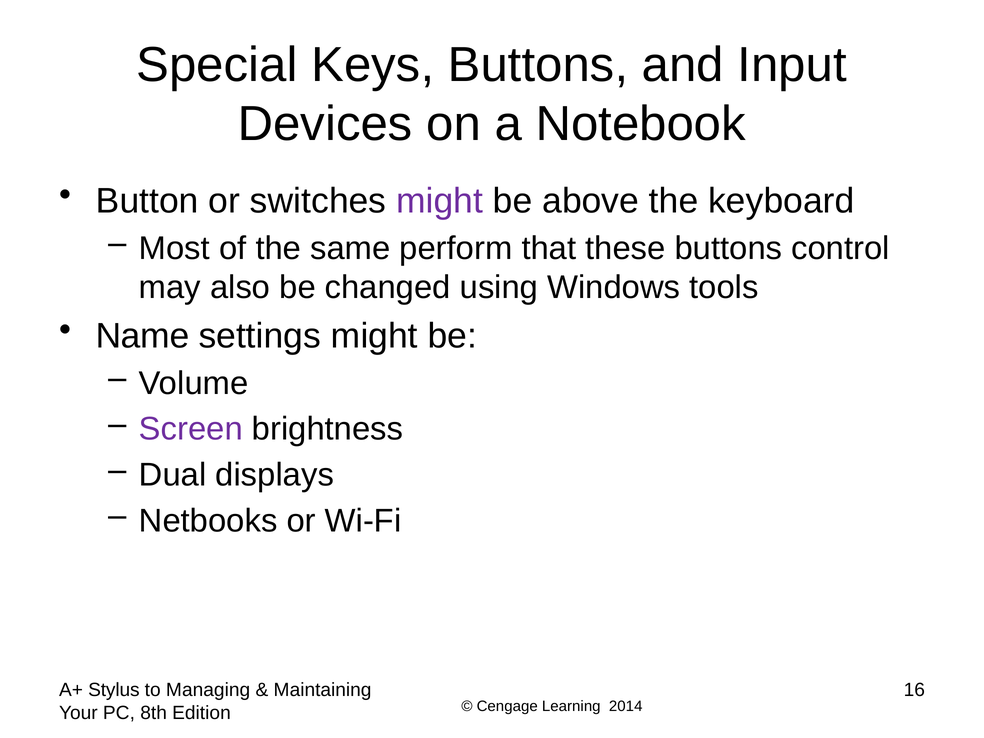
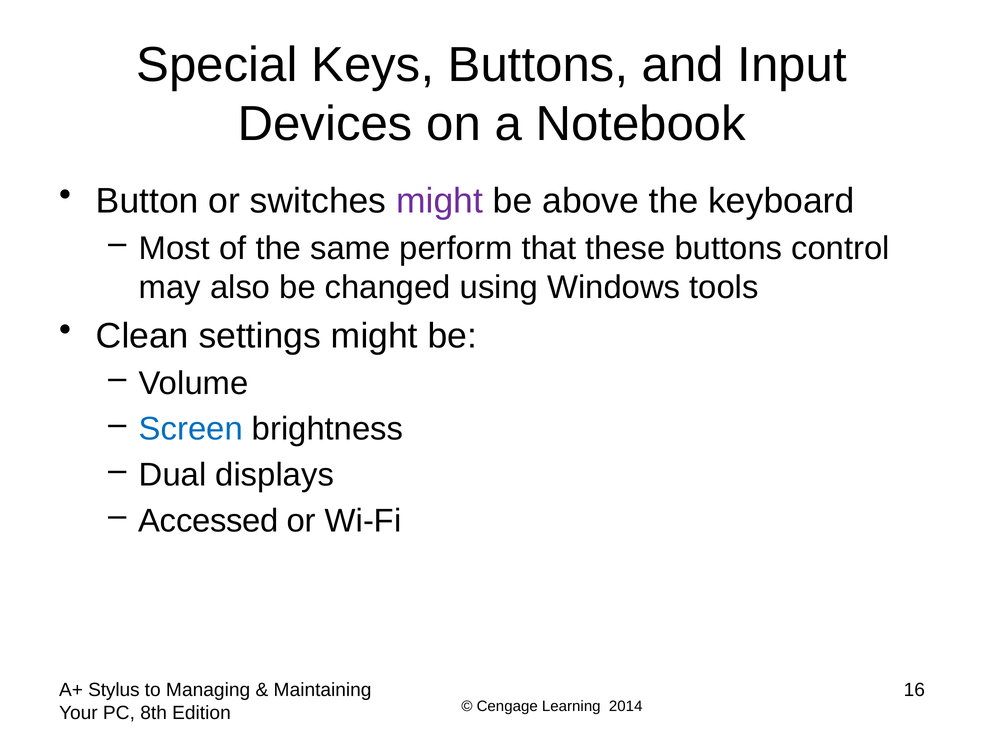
Name: Name -> Clean (142, 336)
Screen colour: purple -> blue (191, 429)
Netbooks: Netbooks -> Accessed (208, 521)
